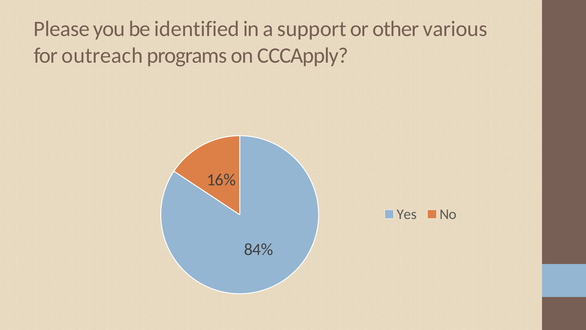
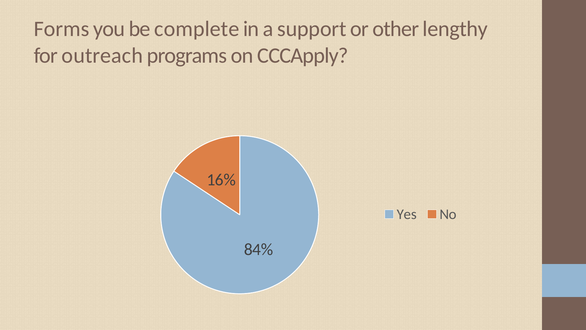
Please: Please -> Forms (62, 29)
identified: identified -> complete (197, 29)
various: various -> lengthy (455, 29)
